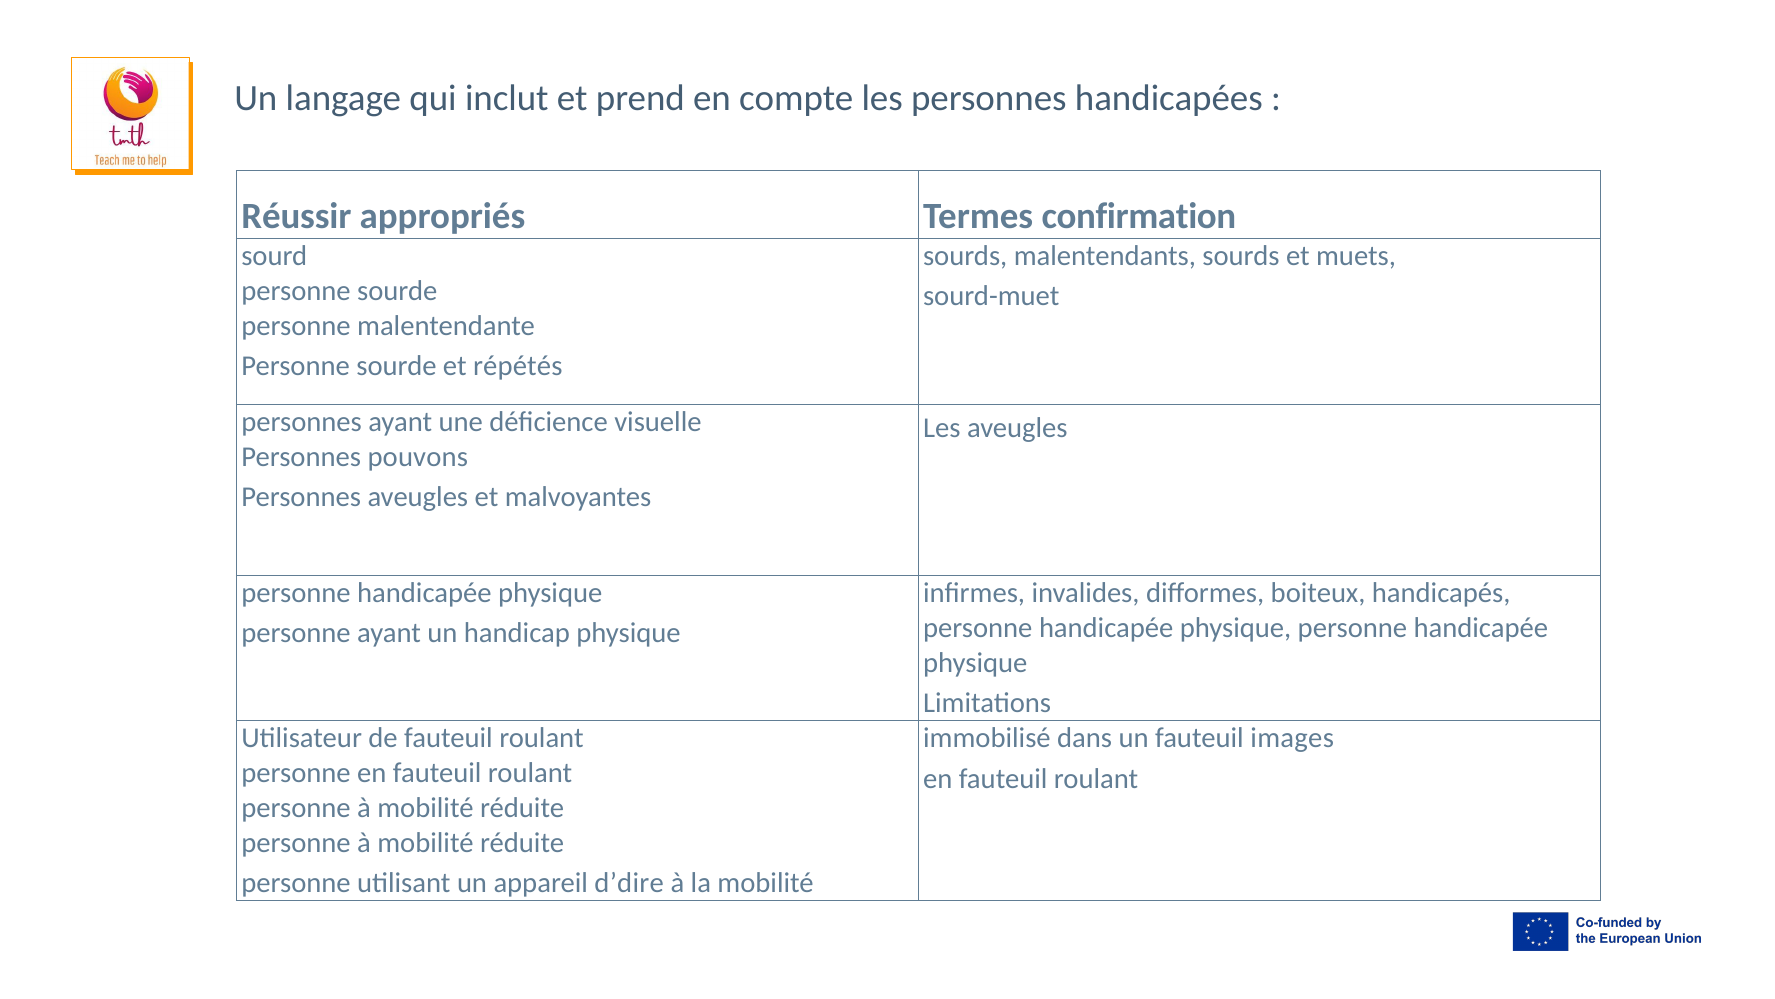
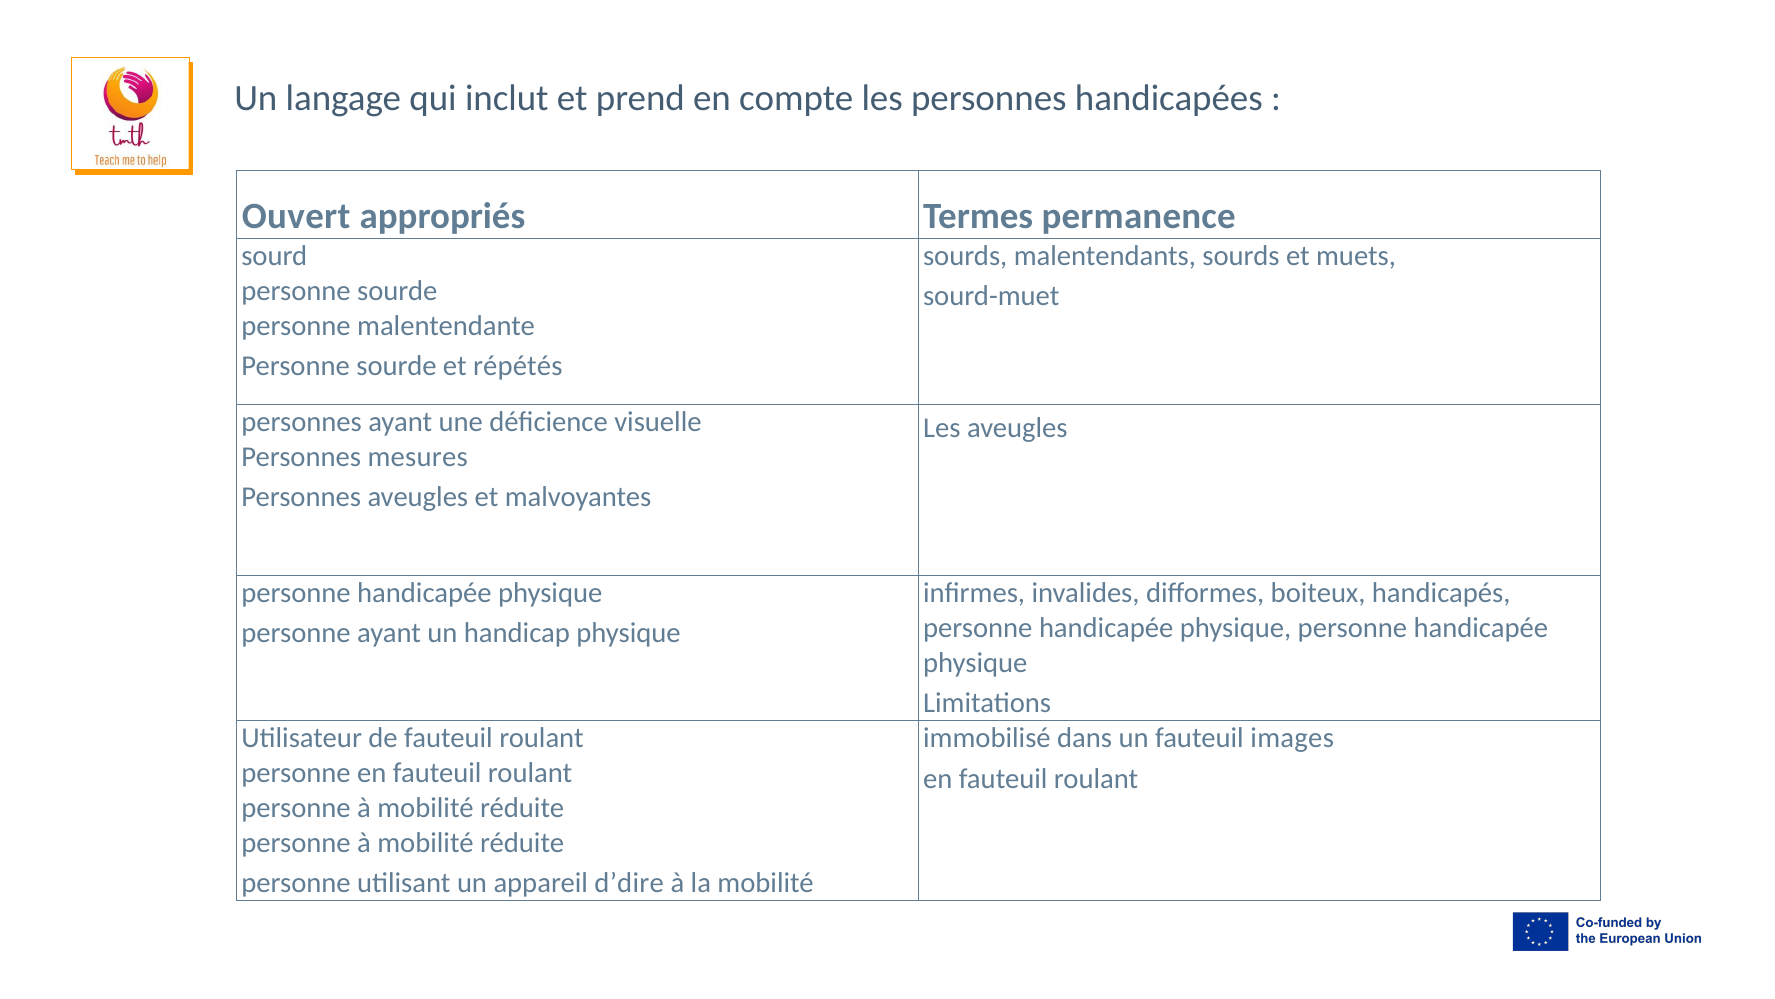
Réussir: Réussir -> Ouvert (296, 216)
confirmation: confirmation -> permanence (1139, 216)
pouvons: pouvons -> mesures (418, 457)
